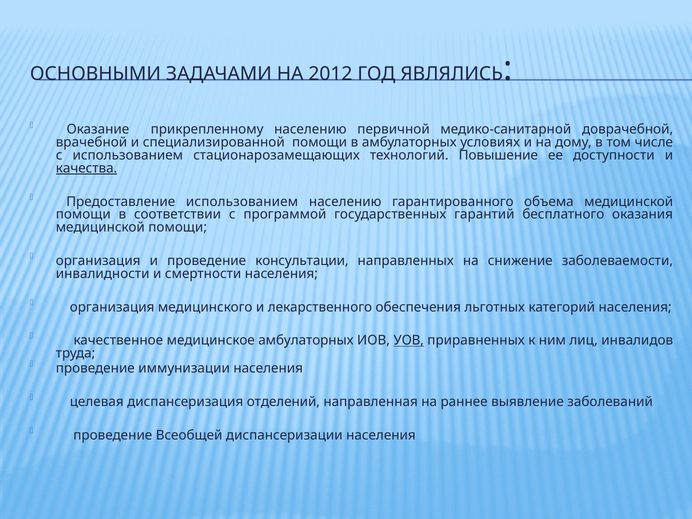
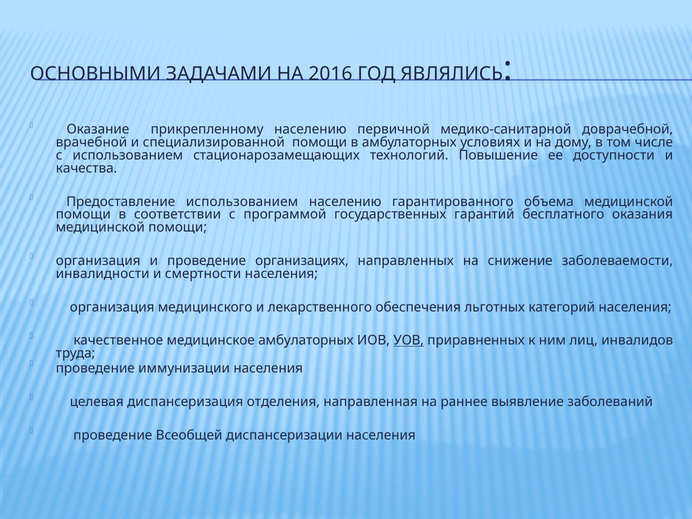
2012: 2012 -> 2016 (330, 74)
качества underline: present -> none (87, 168)
консультации: консультации -> организациях (302, 261)
отделений: отделений -> отделения (283, 402)
